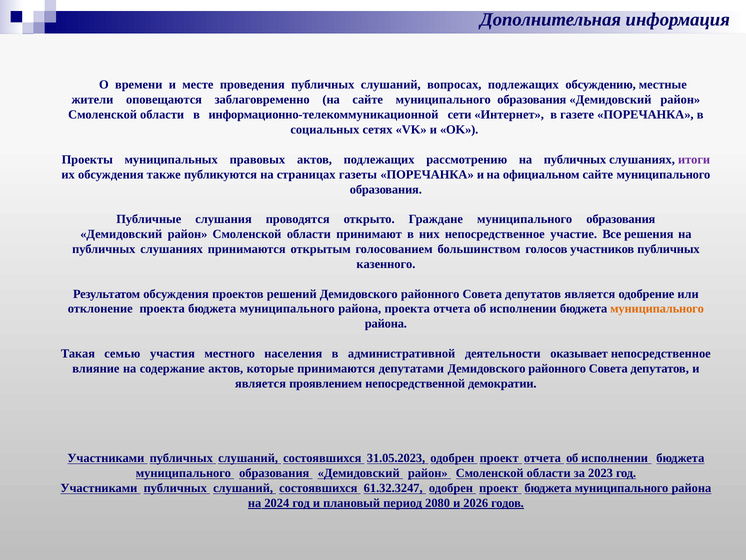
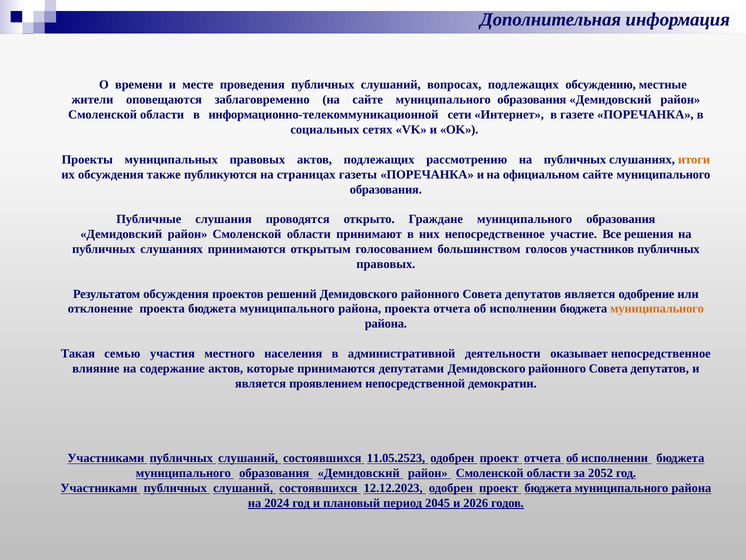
итоги colour: purple -> orange (694, 159)
казенного: казенного -> правовых (386, 264)
31.05.2023: 31.05.2023 -> 11.05.2523 (396, 458)
2023: 2023 -> 2052 (601, 473)
61.32.3247: 61.32.3247 -> 12.12.2023 (393, 488)
2080: 2080 -> 2045 (438, 503)
